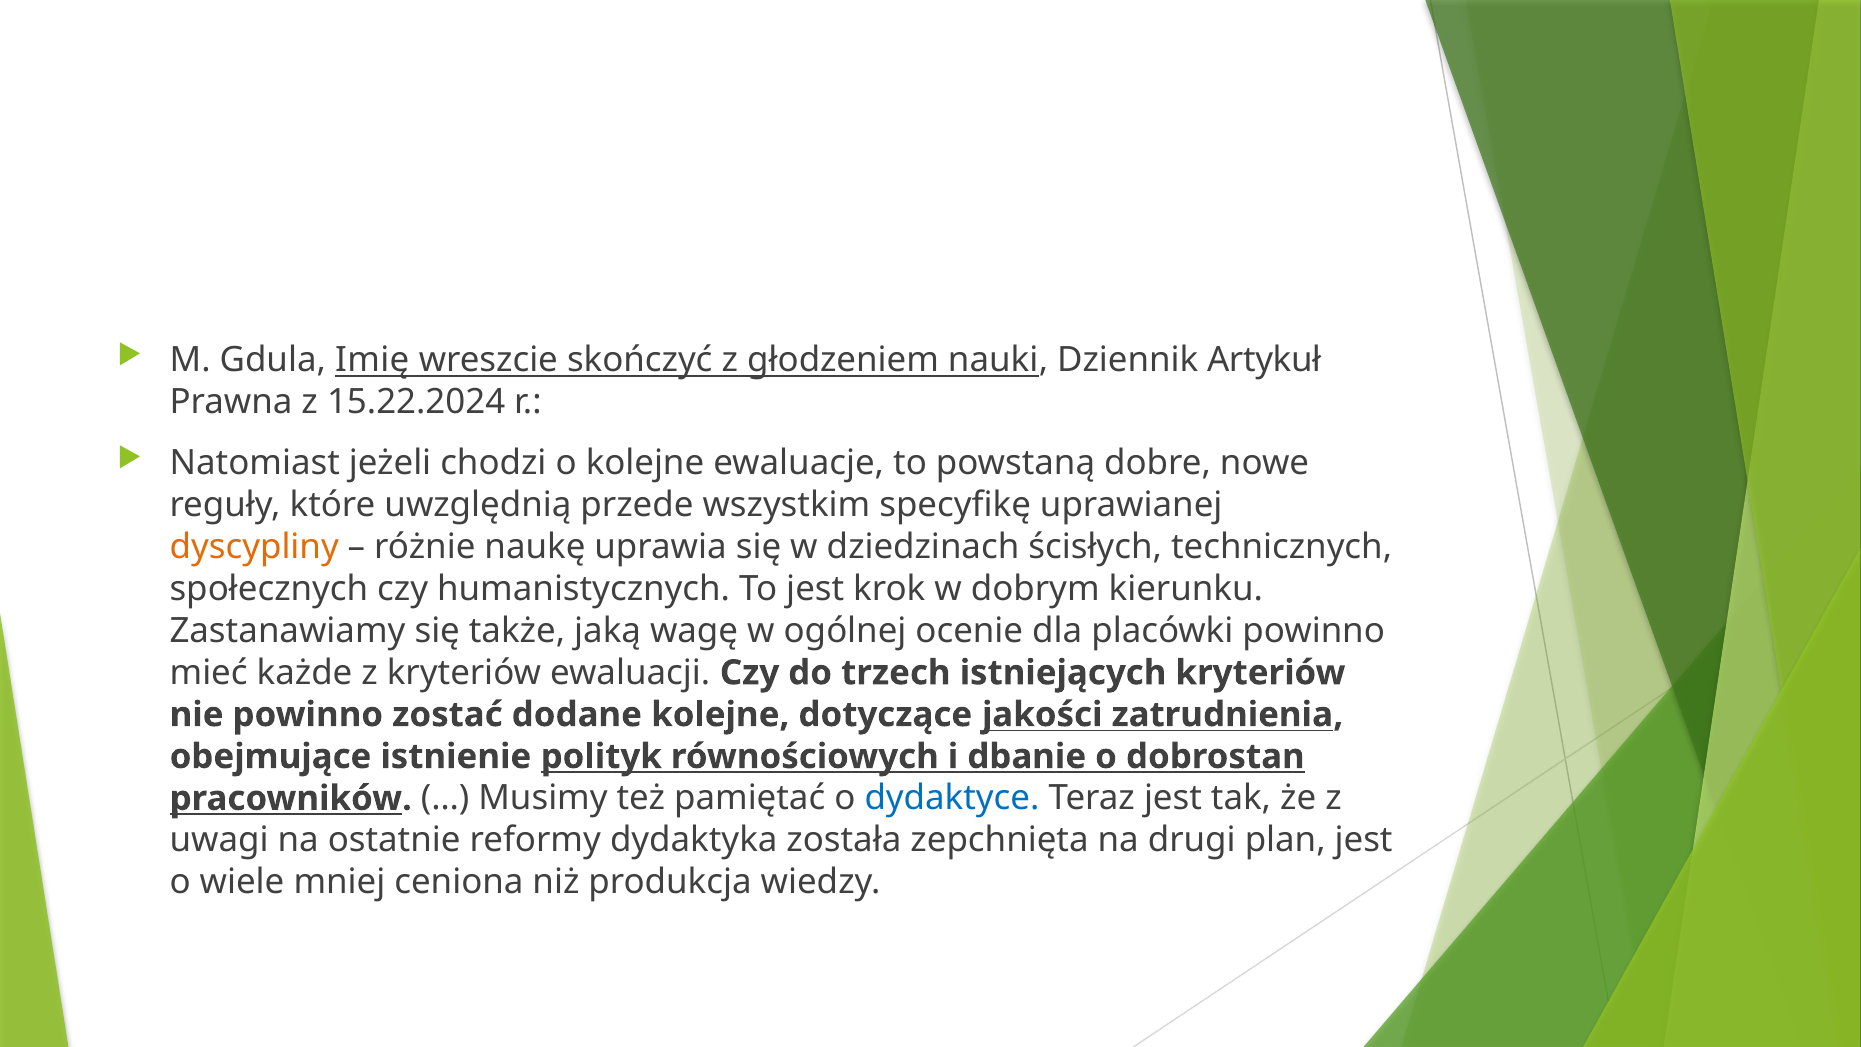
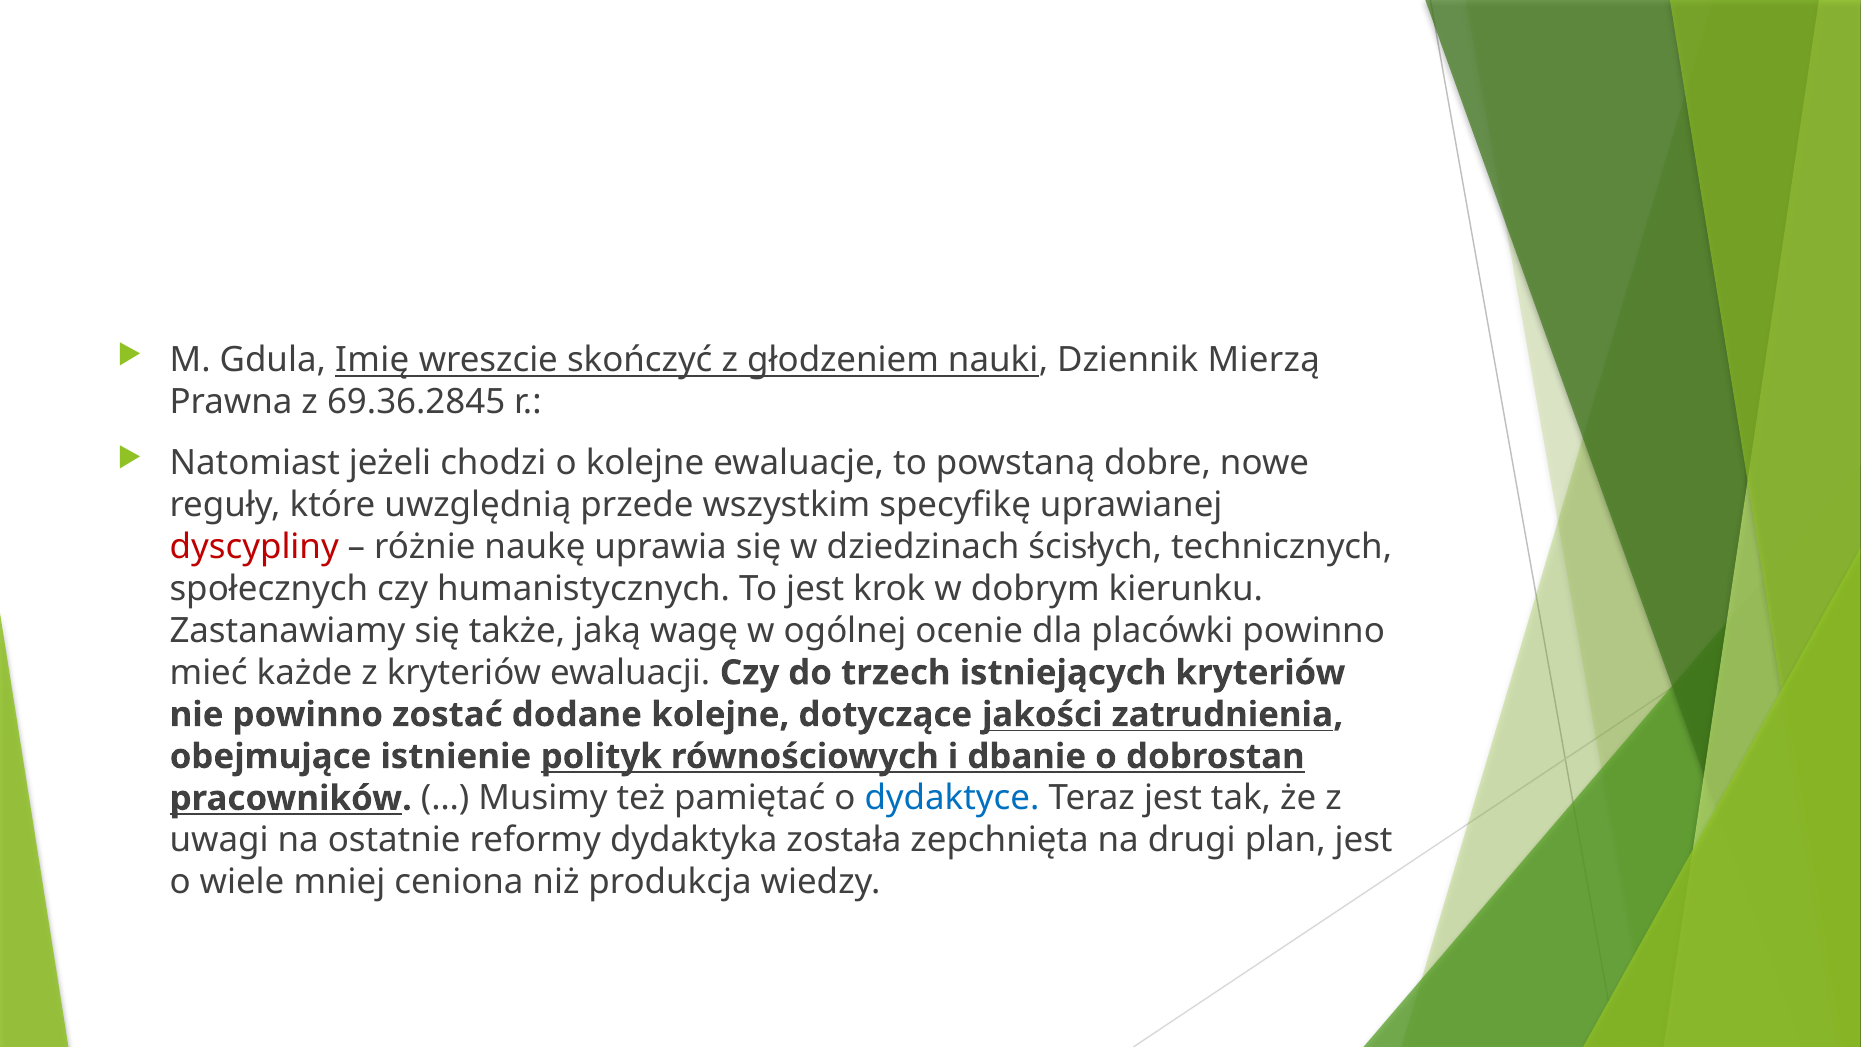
Artykuł: Artykuł -> Mierzą (1264, 360)
15.22.2024: 15.22.2024 -> 69.36.2845 (416, 402)
dyscypliny colour: orange -> red (254, 547)
